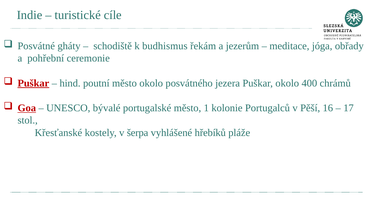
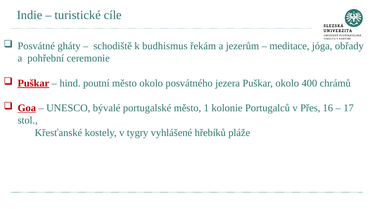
Pěší: Pěší -> Přes (310, 108)
šerpa: šerpa -> tygry (138, 133)
